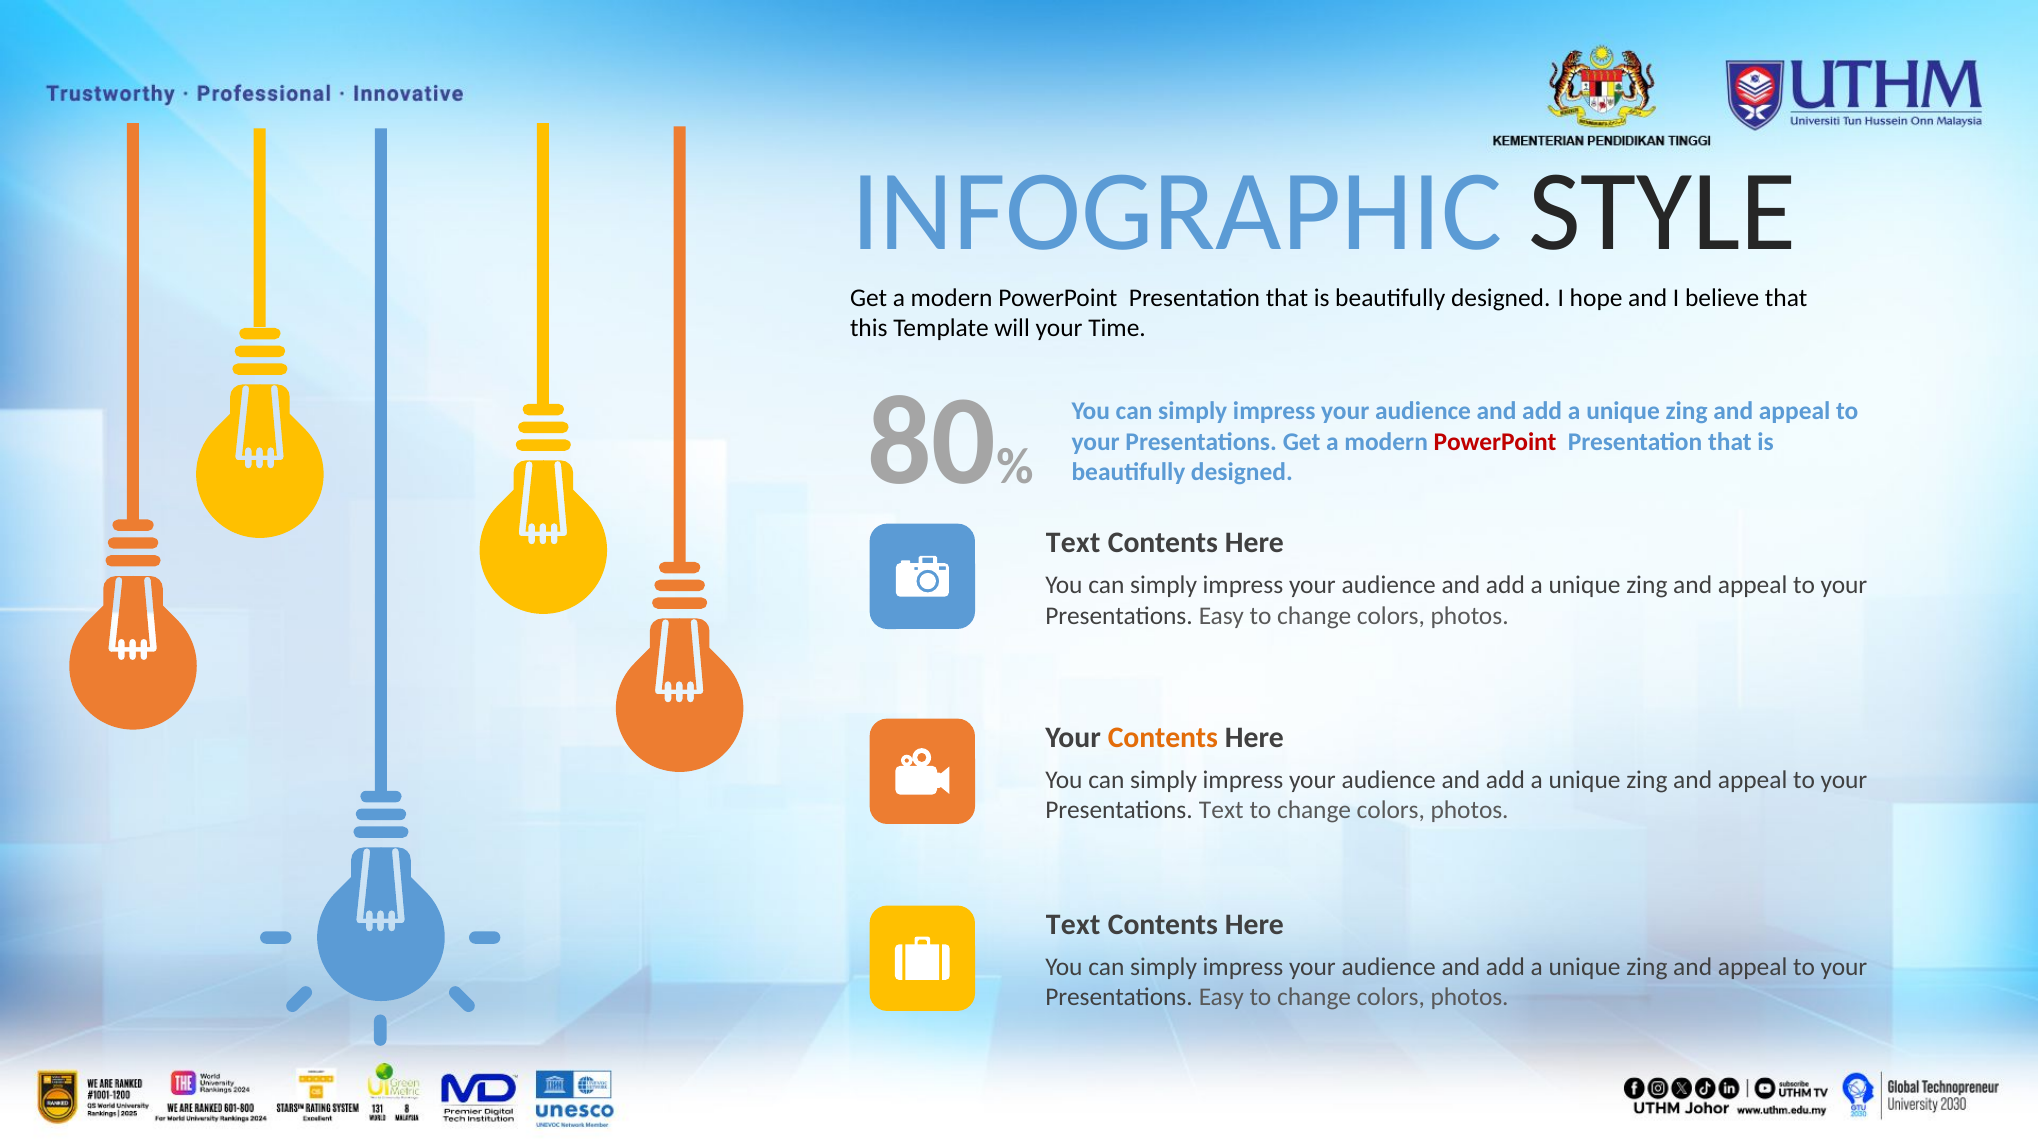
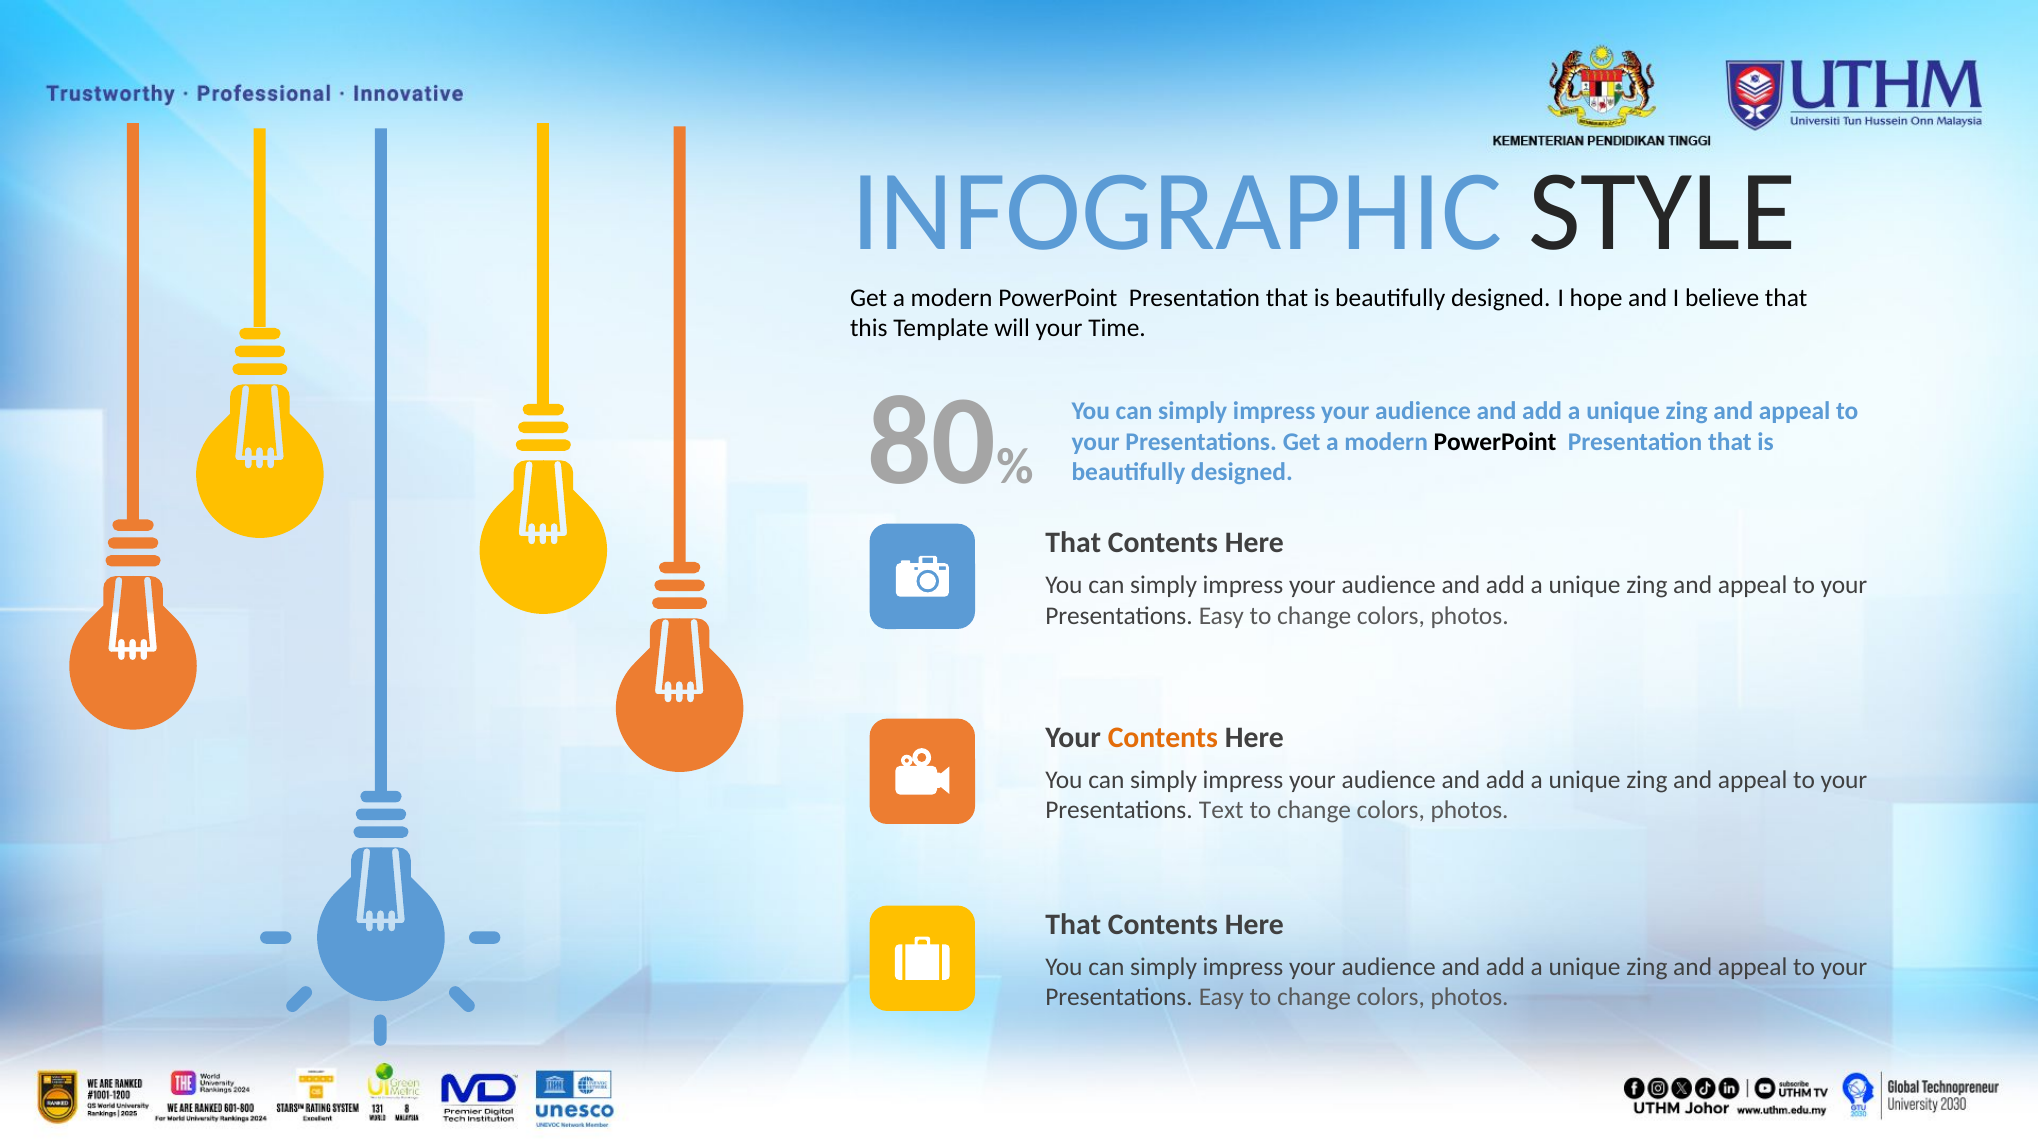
PowerPoint colour: red -> black (1495, 442)
Text: Text -> That (1073, 543)
Text: Text -> That (1073, 925)
